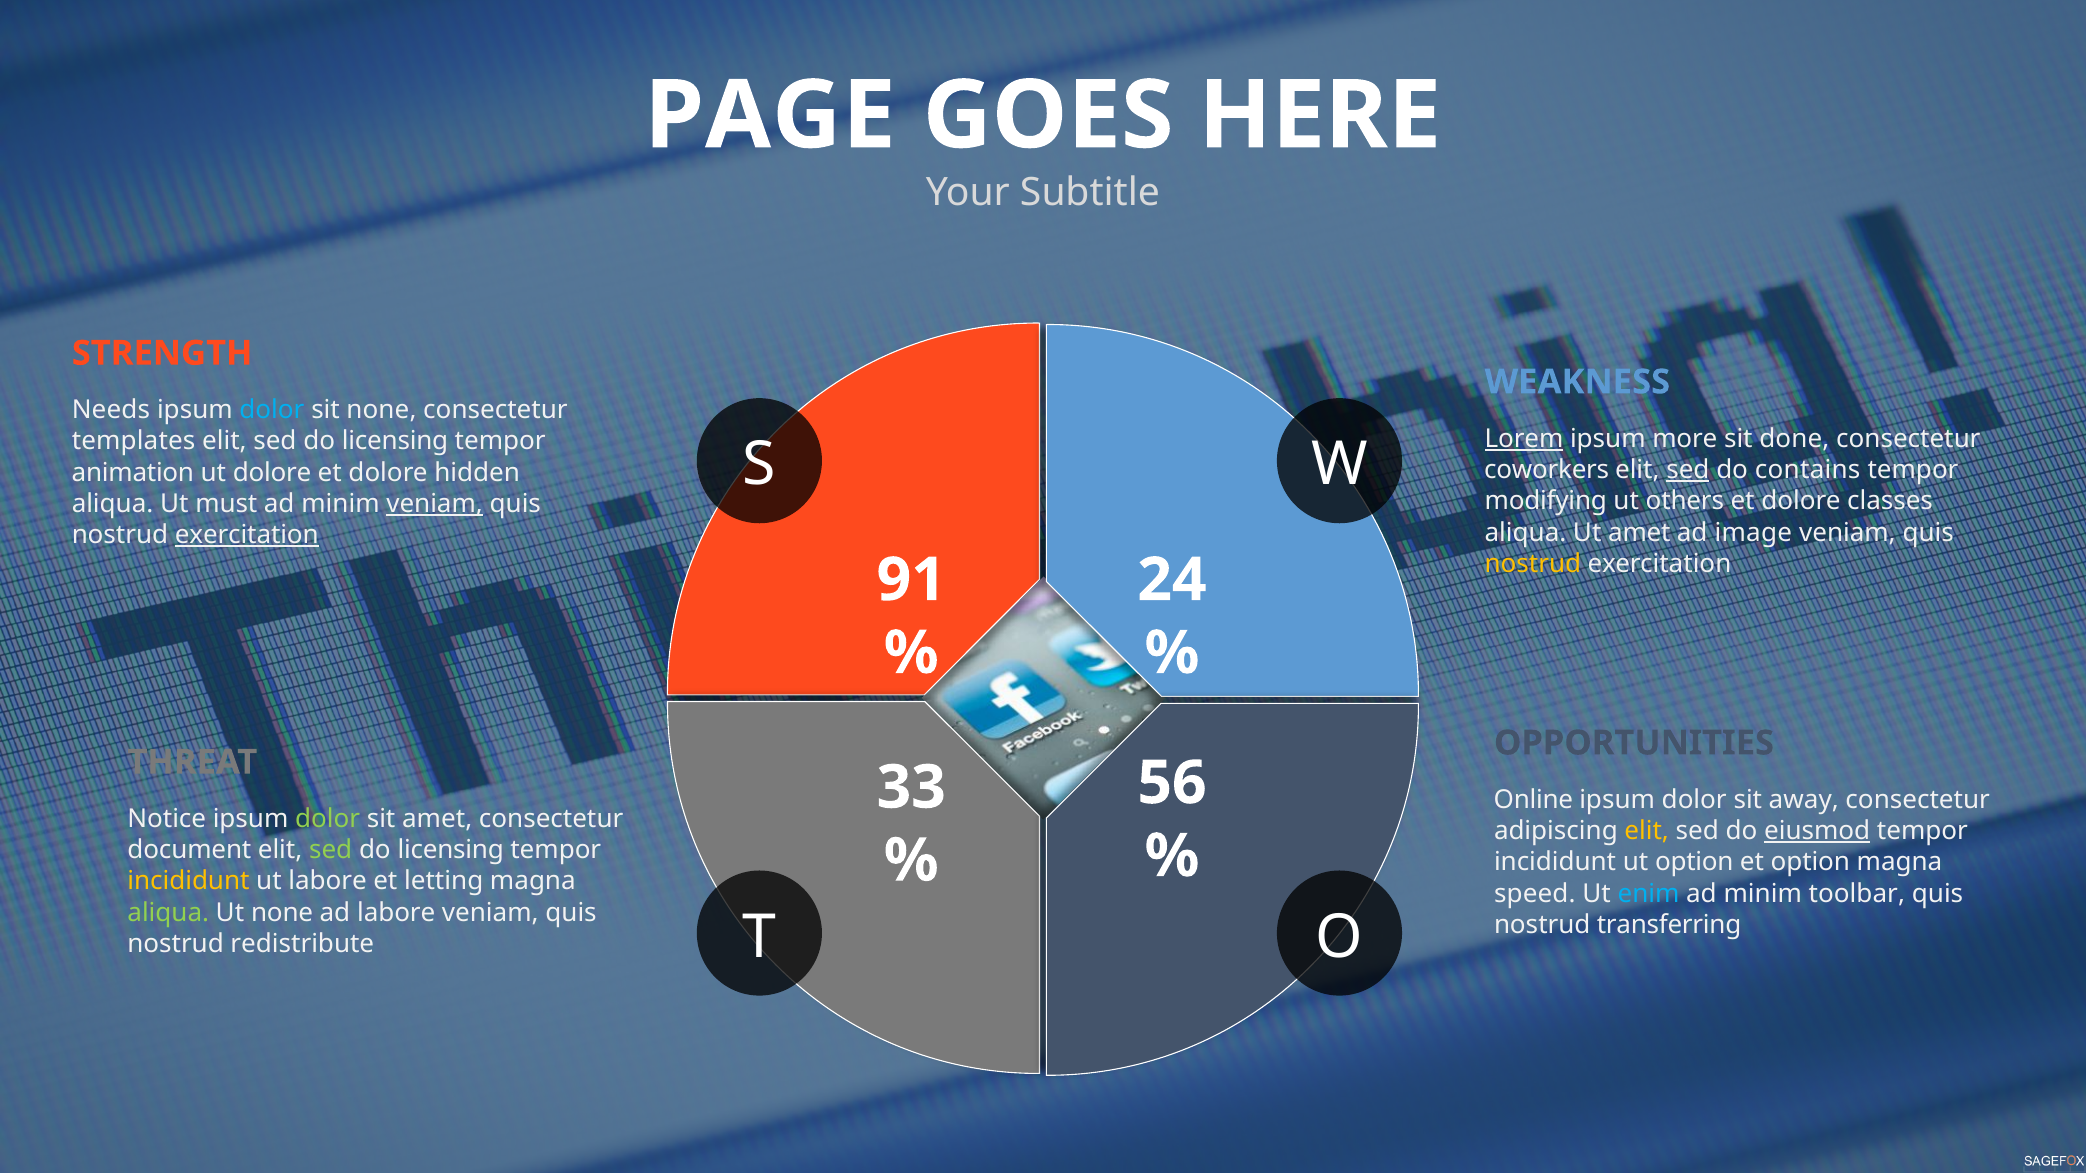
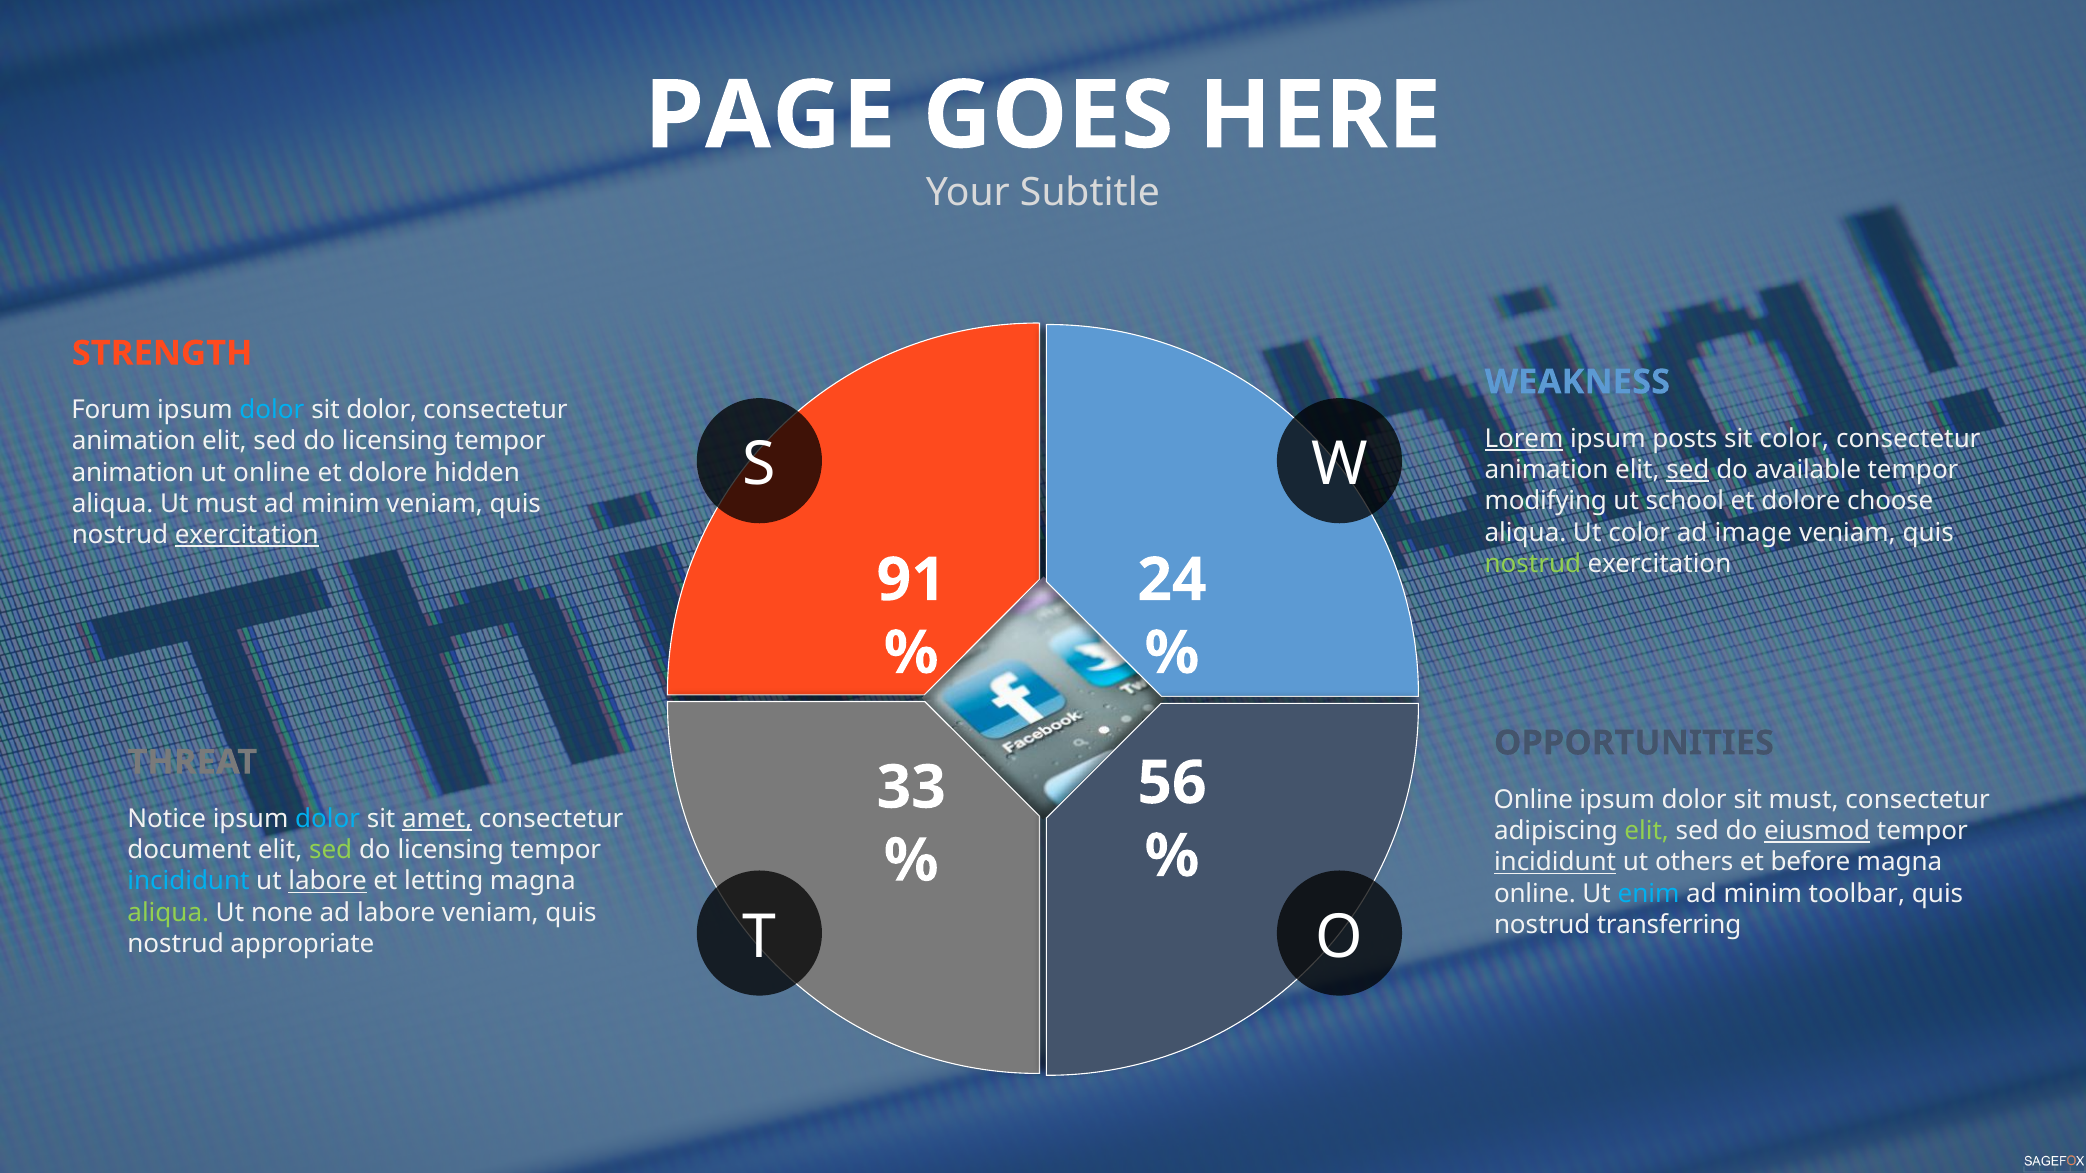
Needs: Needs -> Forum (111, 410)
sit none: none -> dolor (382, 410)
more: more -> posts (1685, 439)
sit done: done -> color (1794, 439)
templates: templates -> animation (134, 441)
coworkers: coworkers -> animation (1547, 470)
contains: contains -> available (1808, 470)
ut dolore: dolore -> online (272, 473)
others: others -> school (1685, 501)
classes: classes -> choose (1890, 501)
veniam underline: present -> none (435, 504)
Ut amet: amet -> color (1639, 533)
nostrud colour: yellow -> light green (1533, 564)
sit away: away -> must (1804, 800)
dolor colour: light green -> light blue (328, 819)
amet underline: none -> present (437, 819)
elit colour: yellow -> light green (1647, 831)
incididunt underline: none -> present (1555, 863)
ut option: option -> others (1694, 863)
et option: option -> before (1810, 863)
incididunt colour: yellow -> light blue (188, 882)
labore underline: none -> present (328, 882)
speed: speed -> online (1535, 894)
redistribute: redistribute -> appropriate (302, 944)
